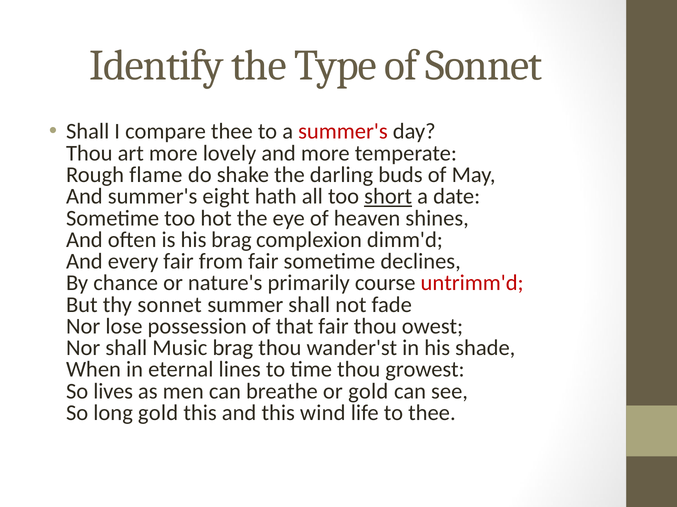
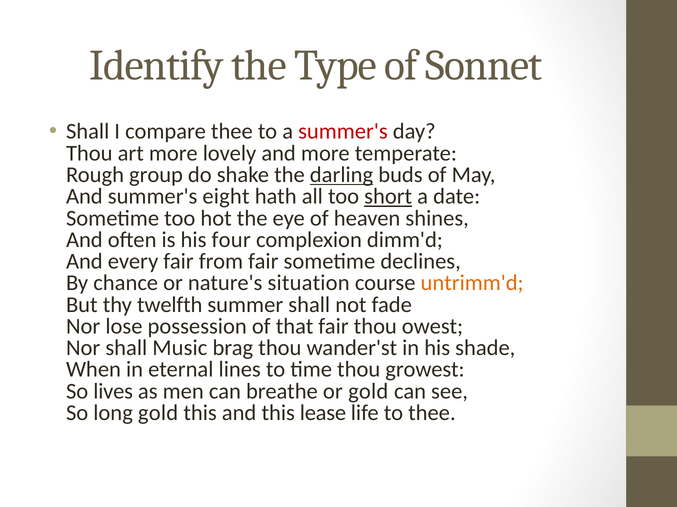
flame: flame -> group (156, 175)
darling underline: none -> present (342, 175)
his brag: brag -> four (231, 240)
primarily: primarily -> situation (309, 283)
untrimm'd colour: red -> orange (472, 283)
thy sonnet: sonnet -> twelfth (170, 305)
wind: wind -> lease (323, 413)
